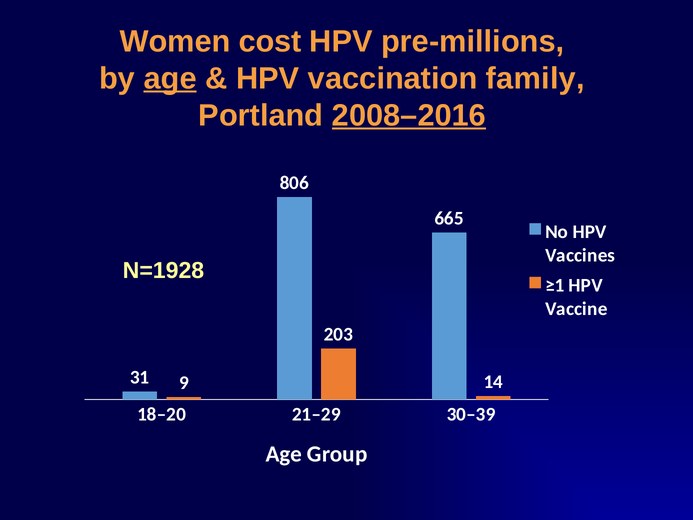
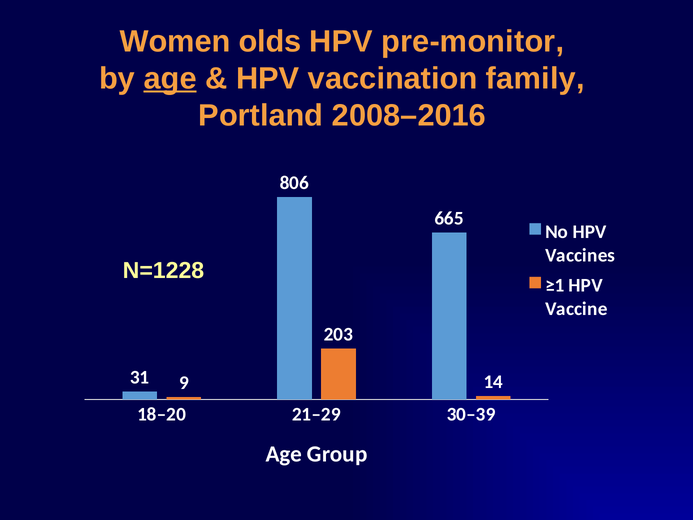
cost: cost -> olds (270, 41)
pre-millions: pre-millions -> pre-monitor (473, 41)
2008–2016 underline: present -> none (409, 115)
N=1928: N=1928 -> N=1228 (163, 270)
